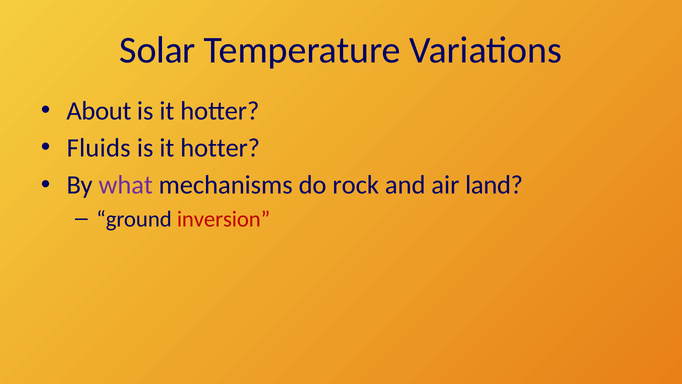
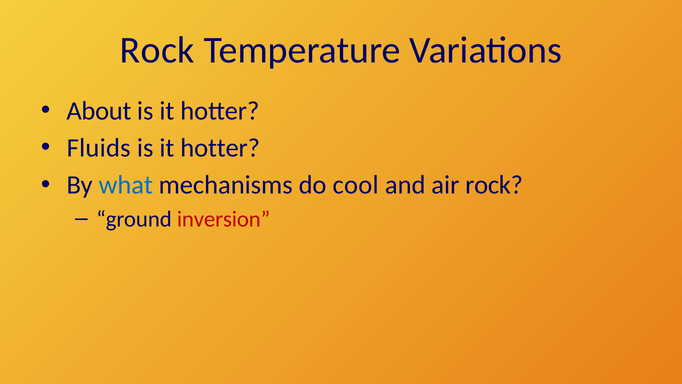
Solar: Solar -> Rock (157, 50)
what colour: purple -> blue (126, 185)
rock: rock -> cool (356, 185)
air land: land -> rock (494, 185)
